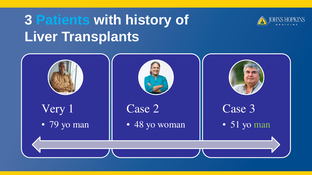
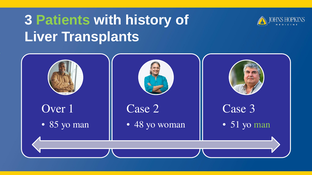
Patients colour: light blue -> light green (63, 20)
Very: Very -> Over (53, 109)
79: 79 -> 85 (54, 125)
